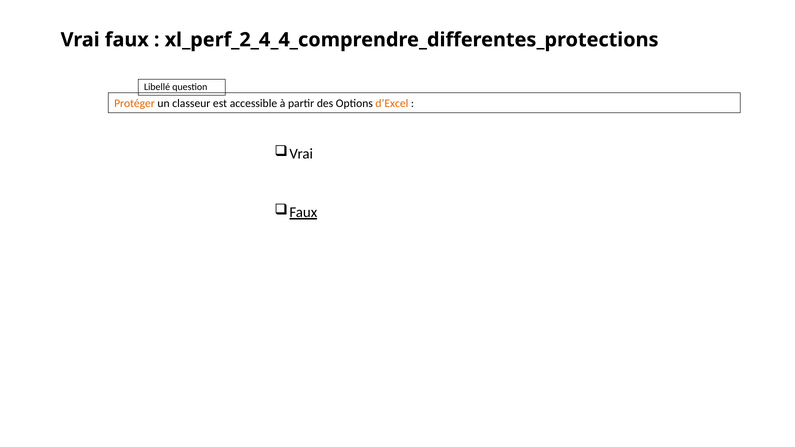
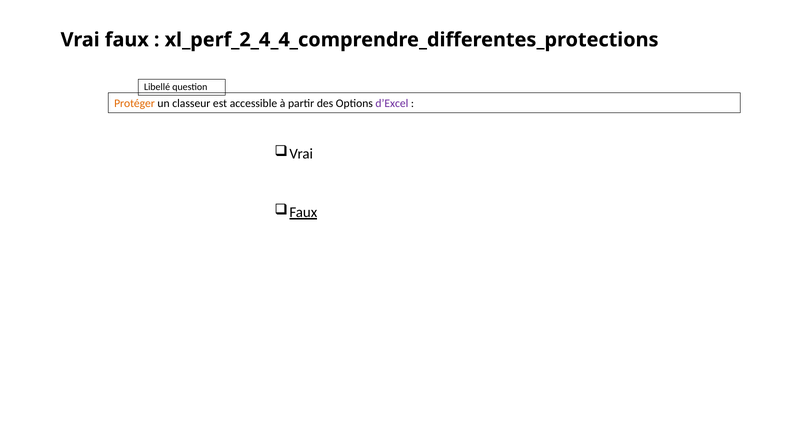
d’Excel colour: orange -> purple (392, 104)
